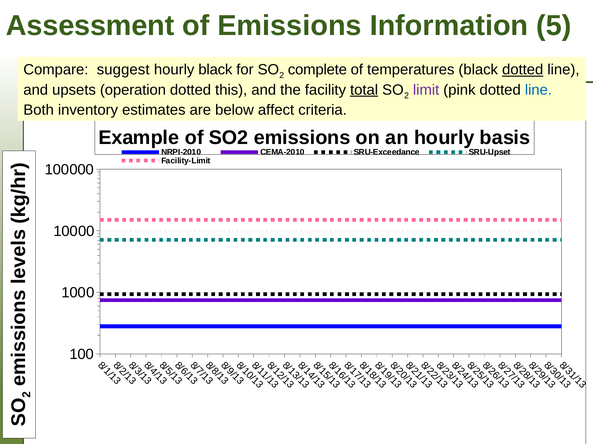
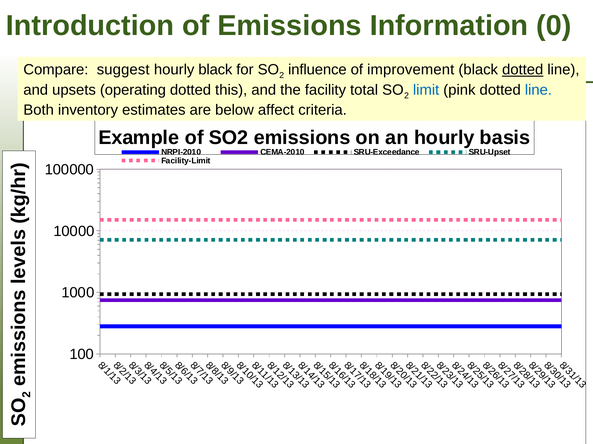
Assessment: Assessment -> Introduction (90, 26)
Information 5: 5 -> 0 (554, 26)
complete: complete -> influence (317, 70)
temperatures: temperatures -> improvement (411, 70)
operation: operation -> operating (133, 90)
total underline: present -> none (364, 90)
limit colour: purple -> blue (426, 90)
